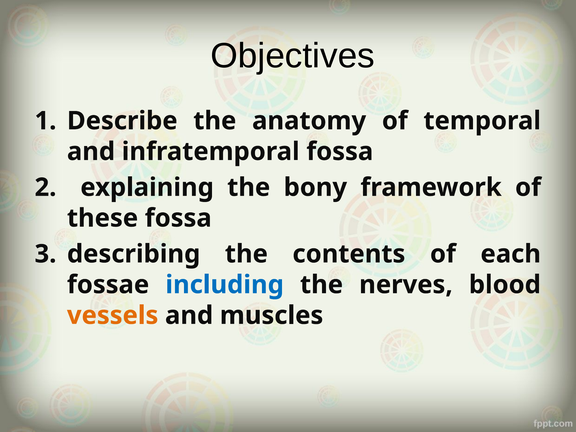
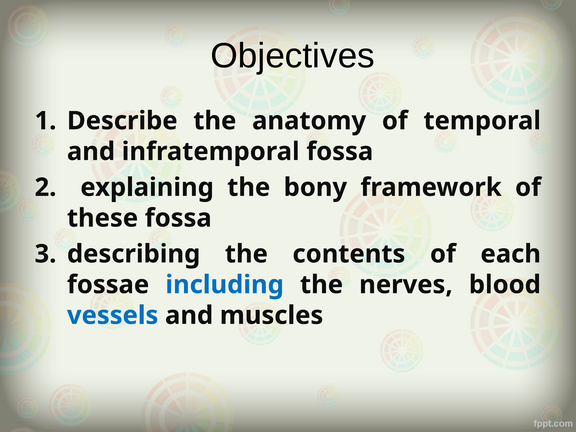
vessels colour: orange -> blue (113, 315)
